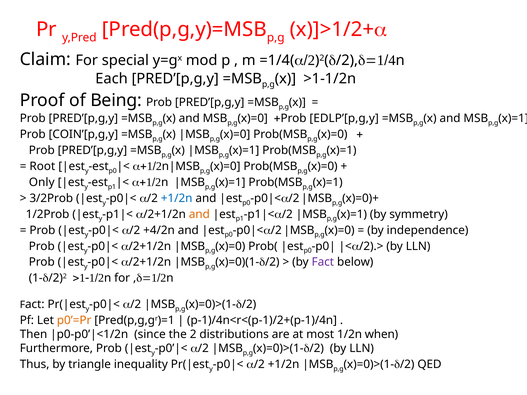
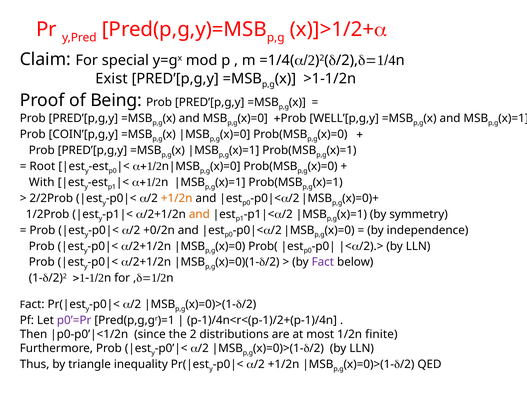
Each: Each -> Exist (111, 79)
EDLP’[p,g,y: EDLP’[p,g,y -> WELL’[p,g,y (344, 118)
Only: Only -> With (42, 182)
3/2Prob: 3/2Prob -> 2/2Prob (51, 198)
+1/2n colour: blue -> orange (177, 198)
+4/2n: +4/2n -> +0/2n (159, 230)
p0’=Pr colour: orange -> purple (74, 321)
when: when -> finite (381, 335)
